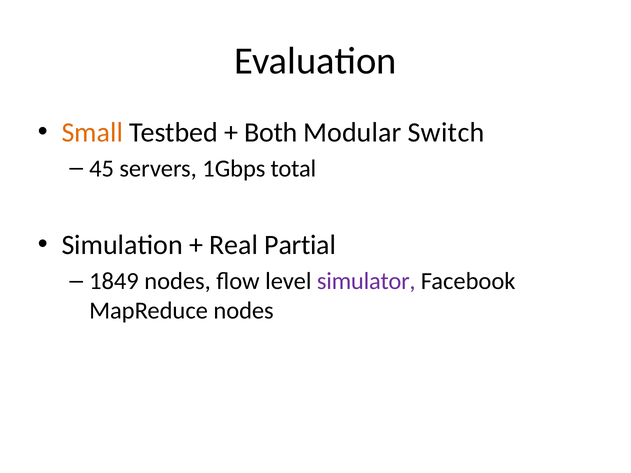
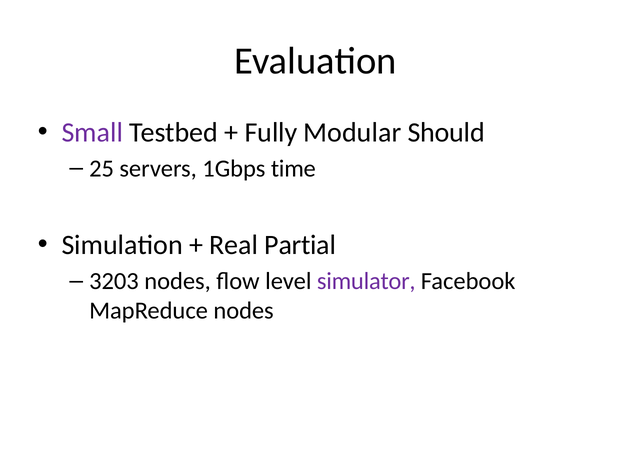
Small colour: orange -> purple (92, 132)
Both: Both -> Fully (271, 132)
Switch: Switch -> Should (446, 132)
45: 45 -> 25 (102, 169)
total: total -> time (293, 169)
1849: 1849 -> 3203 (114, 282)
